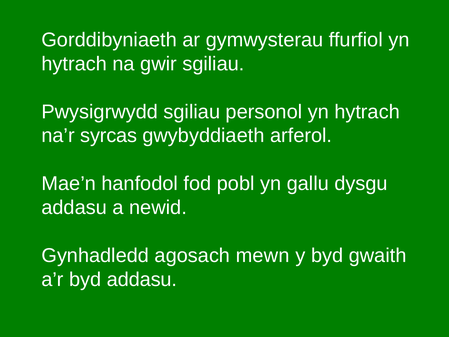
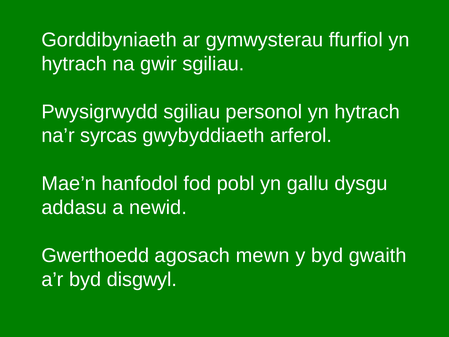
Gynhadledd: Gynhadledd -> Gwerthoedd (95, 255)
byd addasu: addasu -> disgwyl (142, 279)
